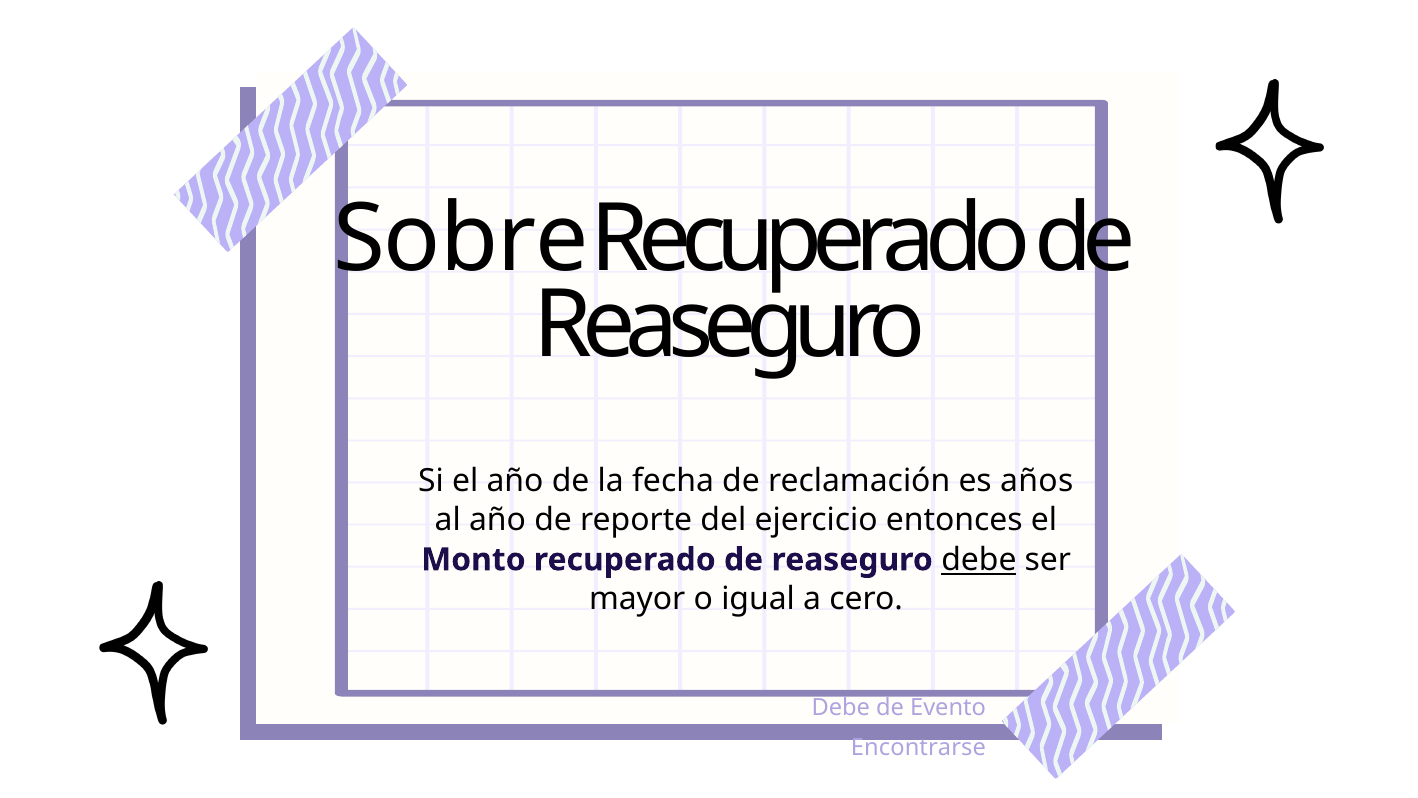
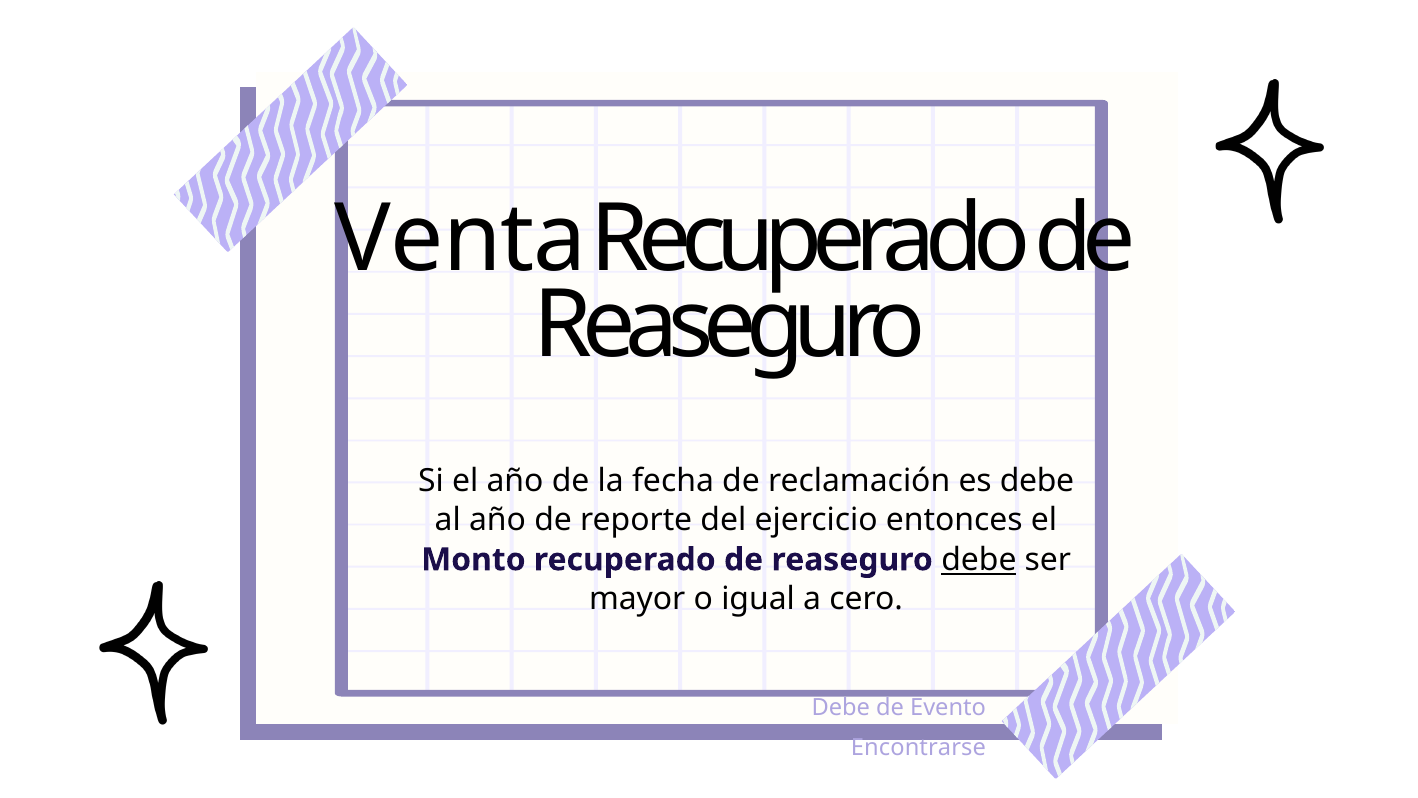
Sobre: Sobre -> Venta (461, 240)
años: años -> debe (1037, 480)
